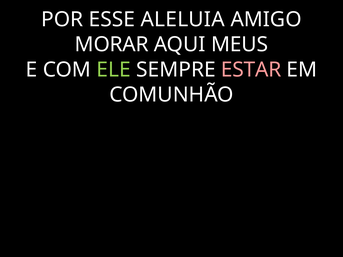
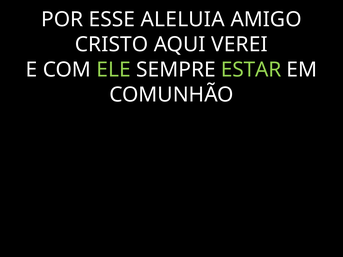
MORAR: MORAR -> CRISTO (112, 45)
MEUS: MEUS -> VEREI (239, 45)
ESTAR colour: pink -> light green (251, 70)
